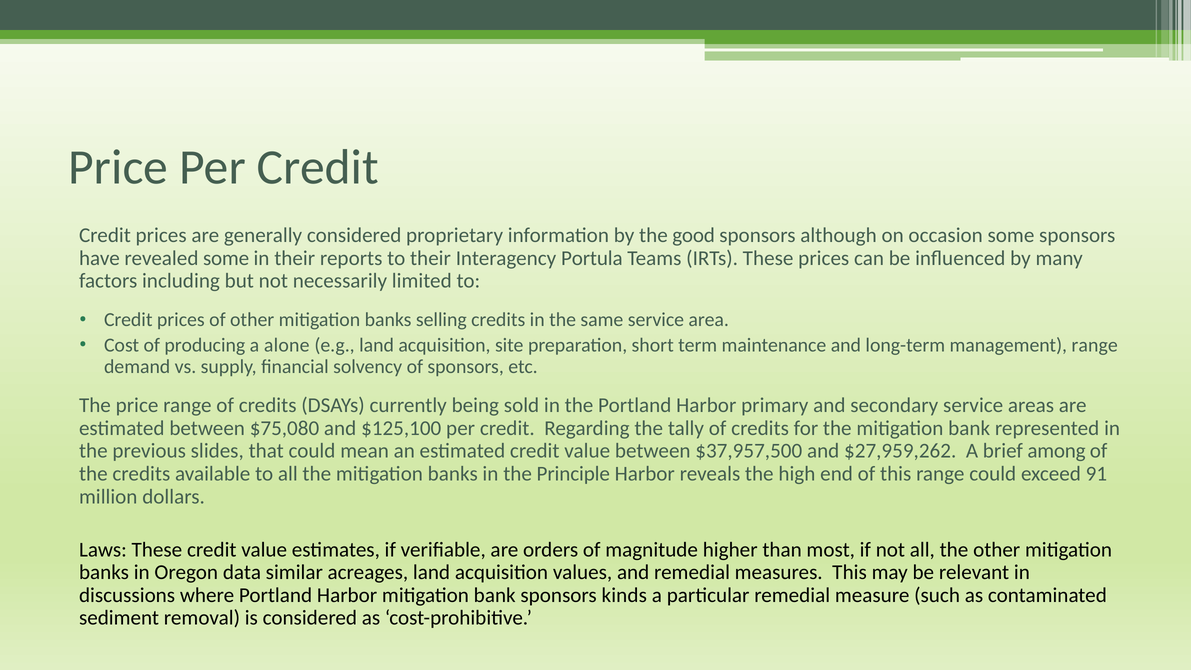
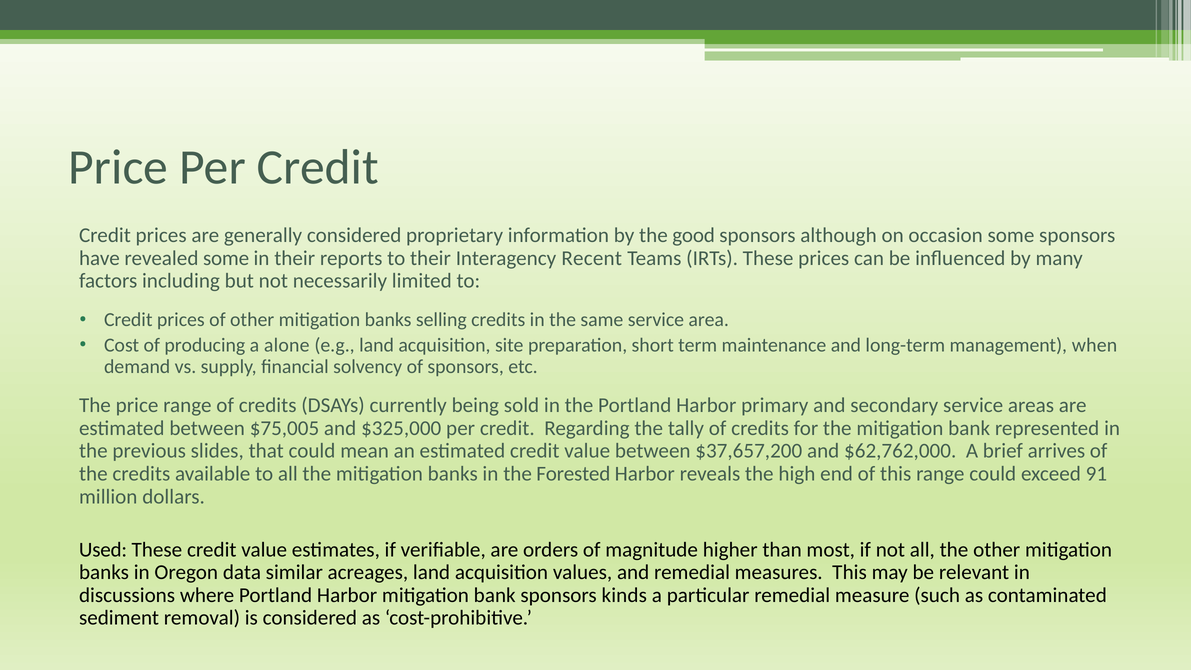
Portula: Portula -> Recent (592, 258)
management range: range -> when (1095, 345)
$75,080: $75,080 -> $75,005 (284, 428)
$125,100: $125,100 -> $325,000 (401, 428)
$37,957,500: $37,957,500 -> $37,657,200 (749, 451)
$27,959,262: $27,959,262 -> $62,762,000 (900, 451)
among: among -> arrives (1056, 451)
Principle: Principle -> Forested (573, 474)
Laws: Laws -> Used (103, 550)
